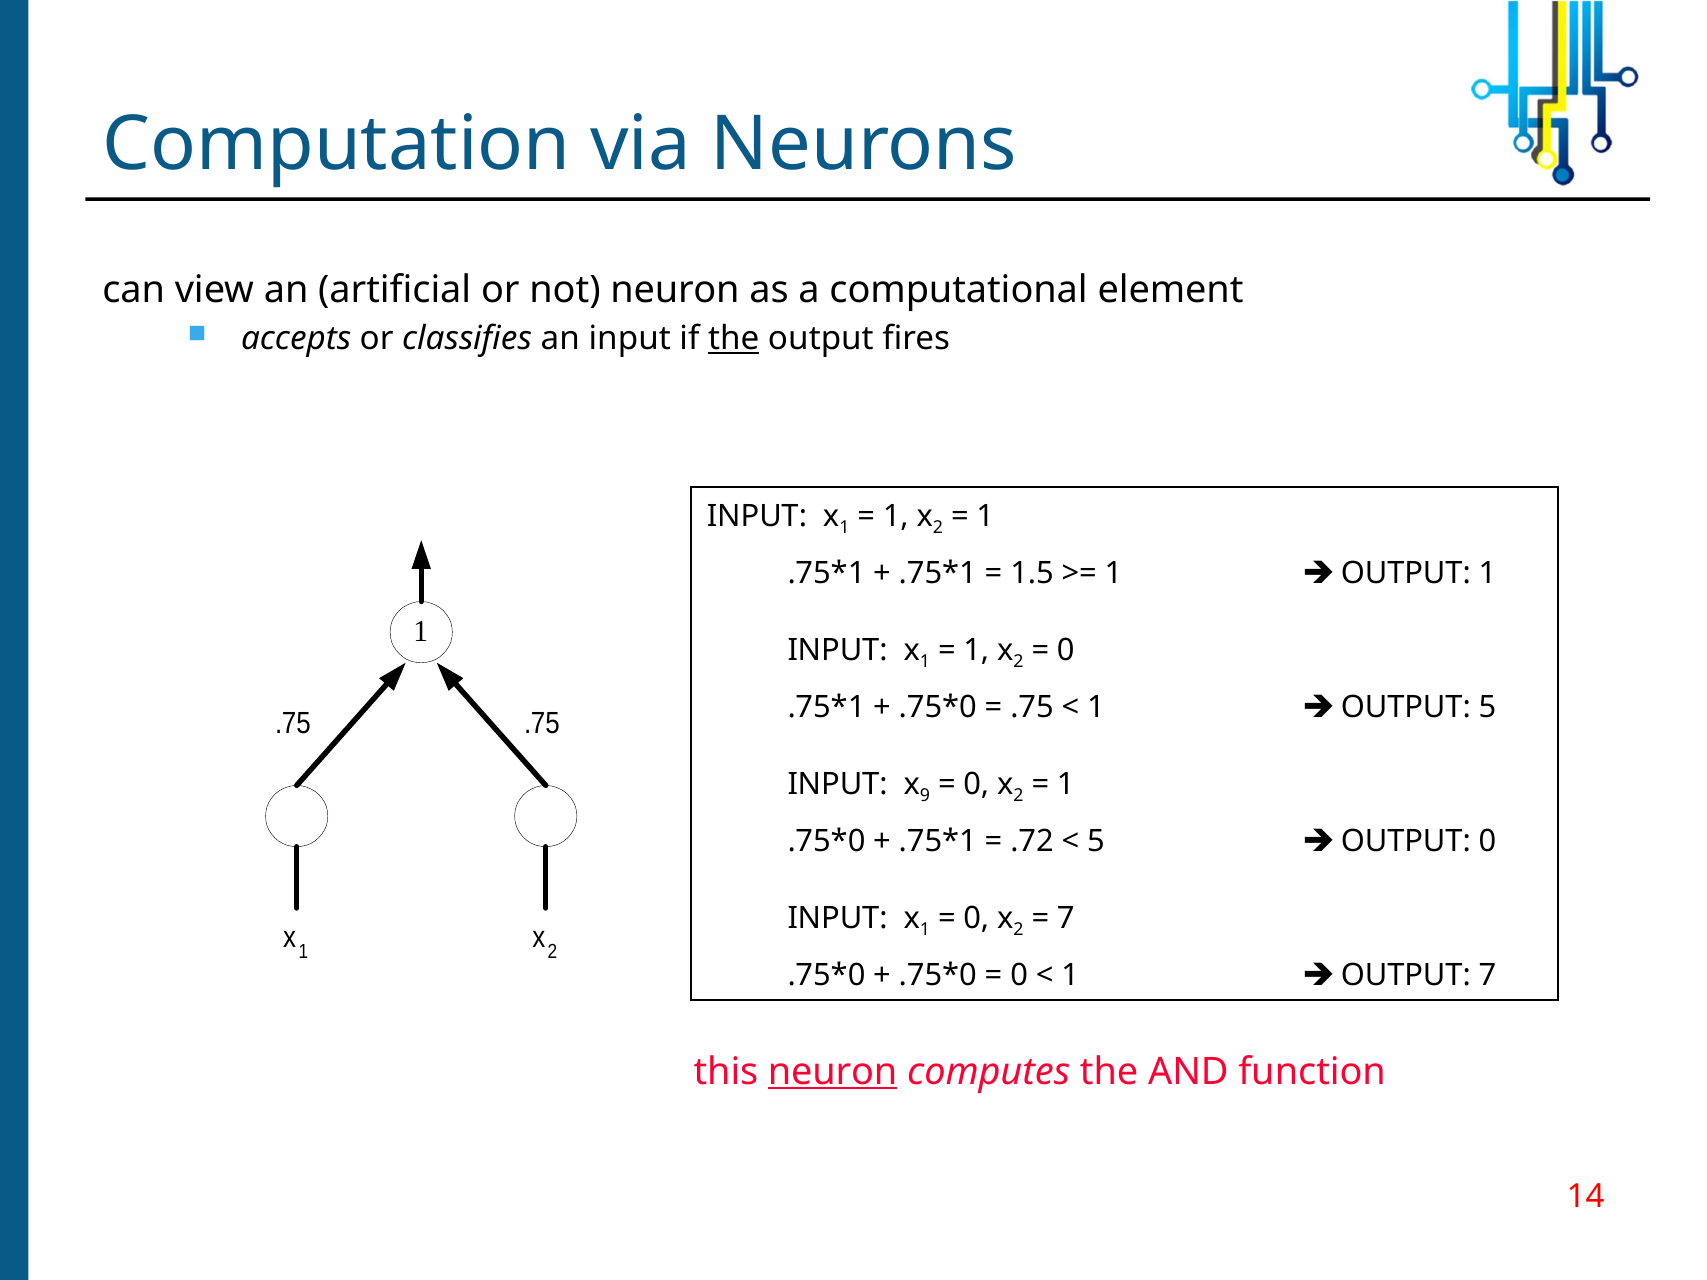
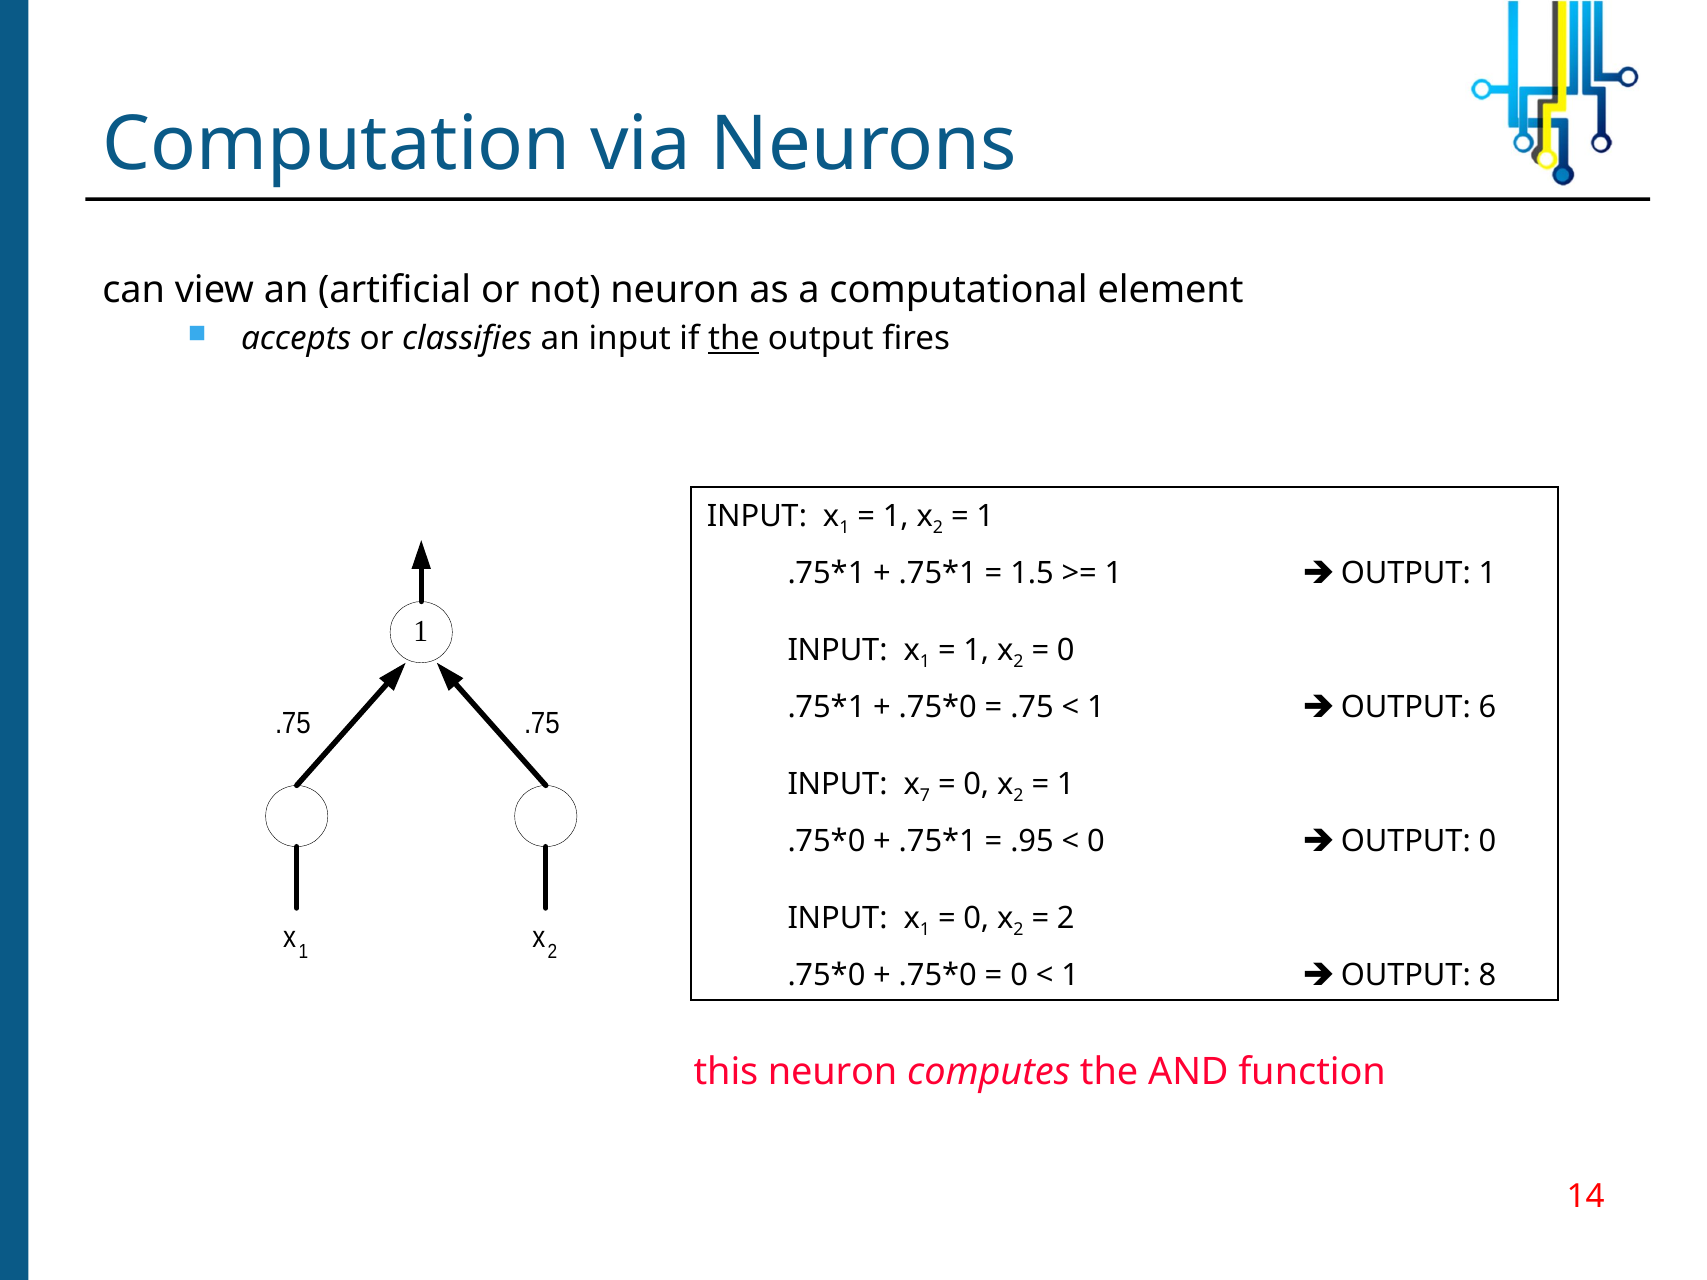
OUTPUT 5: 5 -> 6 (1488, 708)
9: 9 -> 7 (925, 796)
.72: .72 -> .95 (1032, 842)
5: 5 -> 0 (1096, 842)
7: 7 -> 2 (1066, 918)
OUTPUT 7: 7 -> 8 (1488, 976)
neuron underline: present -> none (833, 1072)
